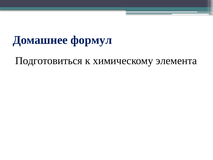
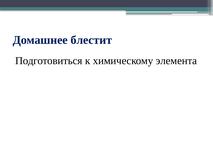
формул: формул -> блестит (91, 40)
